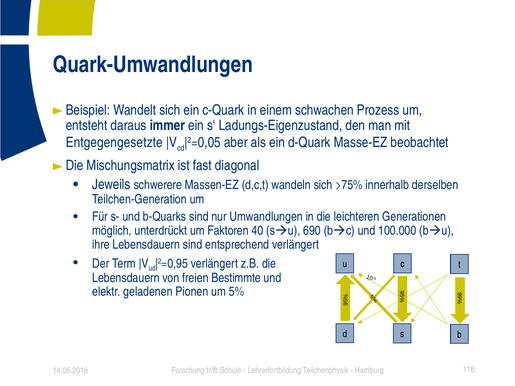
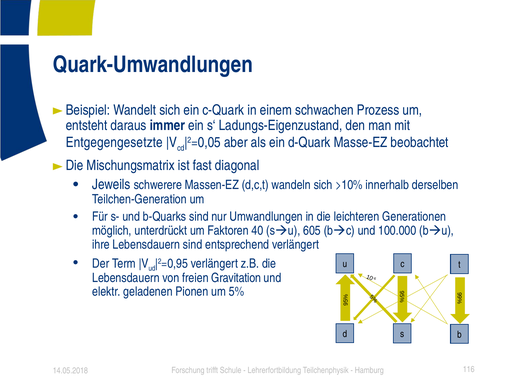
>75%: >75% -> >10% (349, 185)
690: 690 -> 605 (312, 231)
Bestimmte: Bestimmte -> Gravitation (236, 278)
